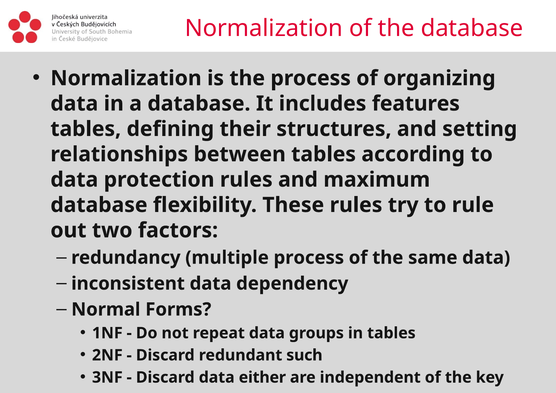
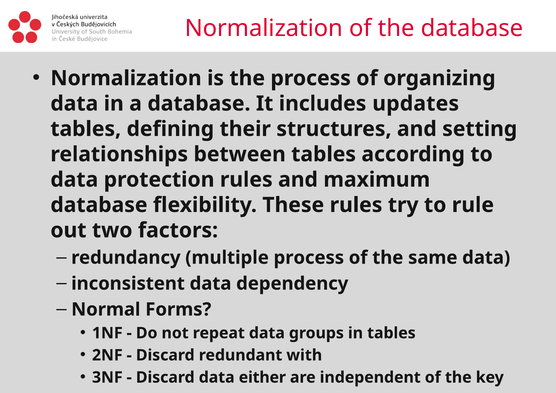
features: features -> updates (416, 104)
such: such -> with (304, 355)
